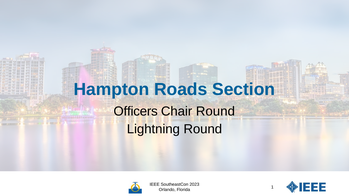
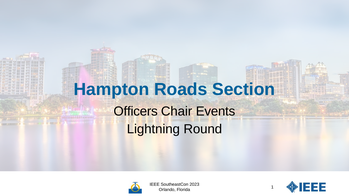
Chair Round: Round -> Events (216, 111)
